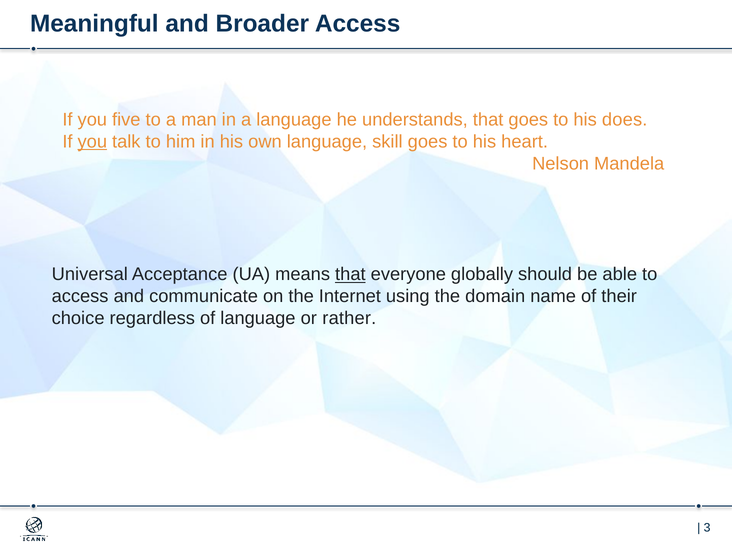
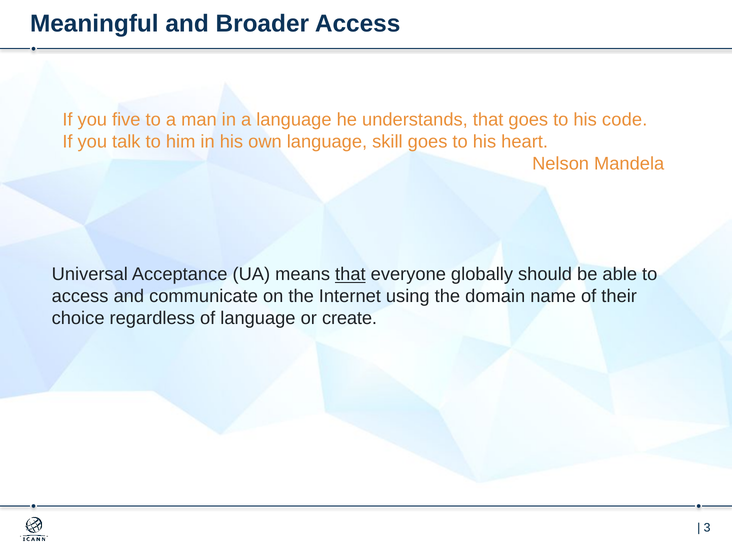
does: does -> code (625, 120)
you underline: present -> none (92, 142)
rather: rather -> create (350, 318)
